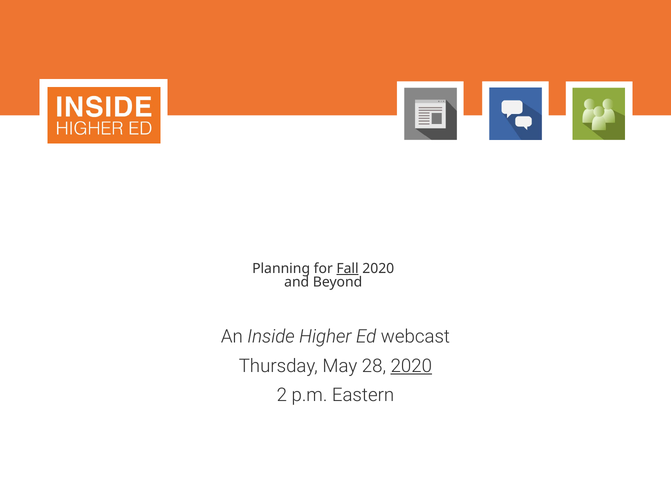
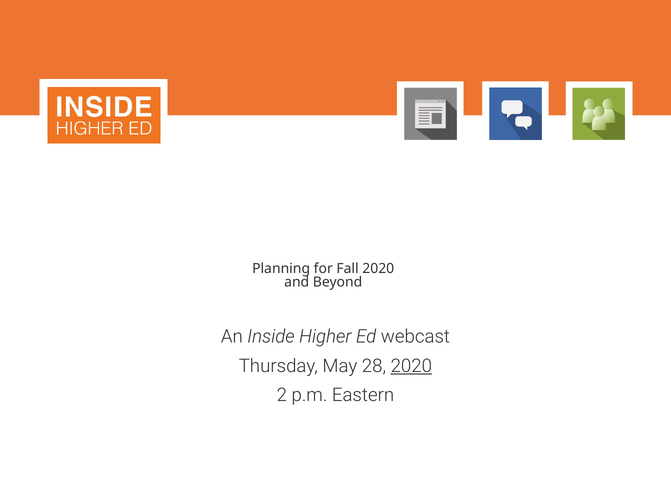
Fall underline: present -> none (348, 269)
